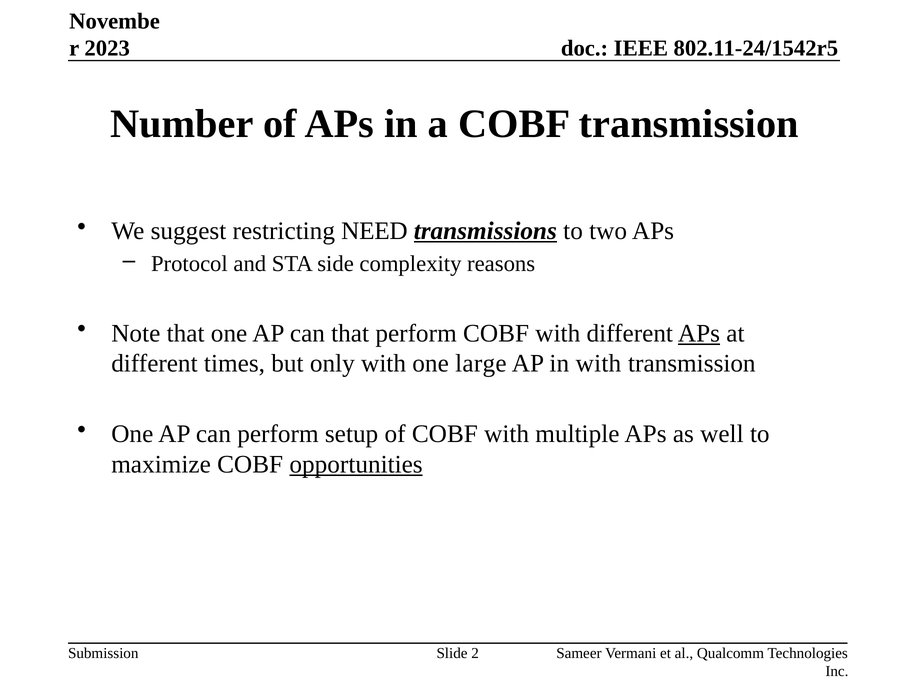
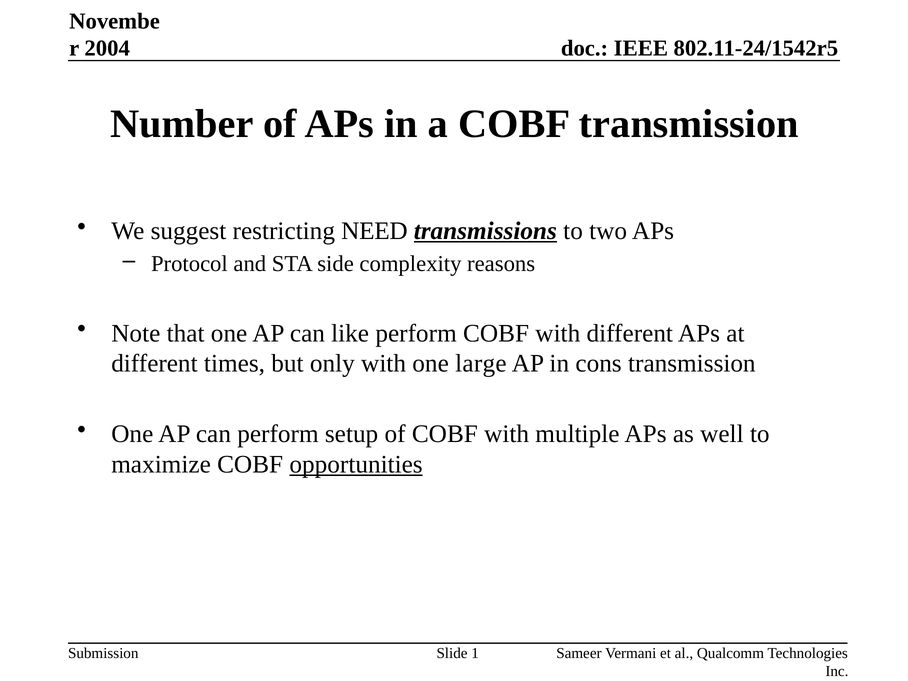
2023: 2023 -> 2004 (107, 48)
can that: that -> like (350, 333)
APs underline: present -> none (699, 333)
in with: with -> cons (599, 364)
2: 2 -> 1 (475, 653)
